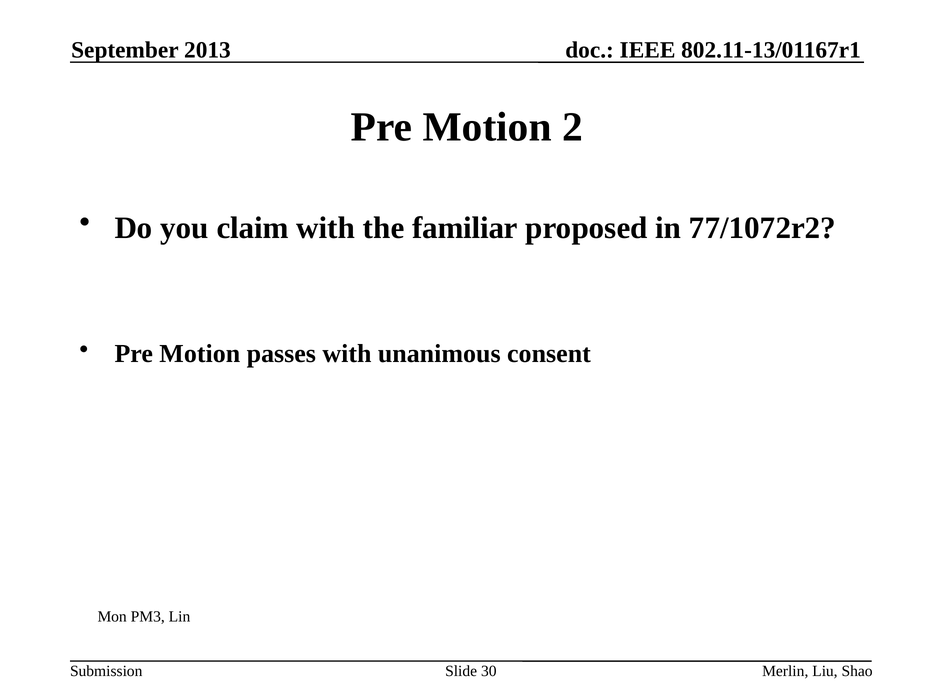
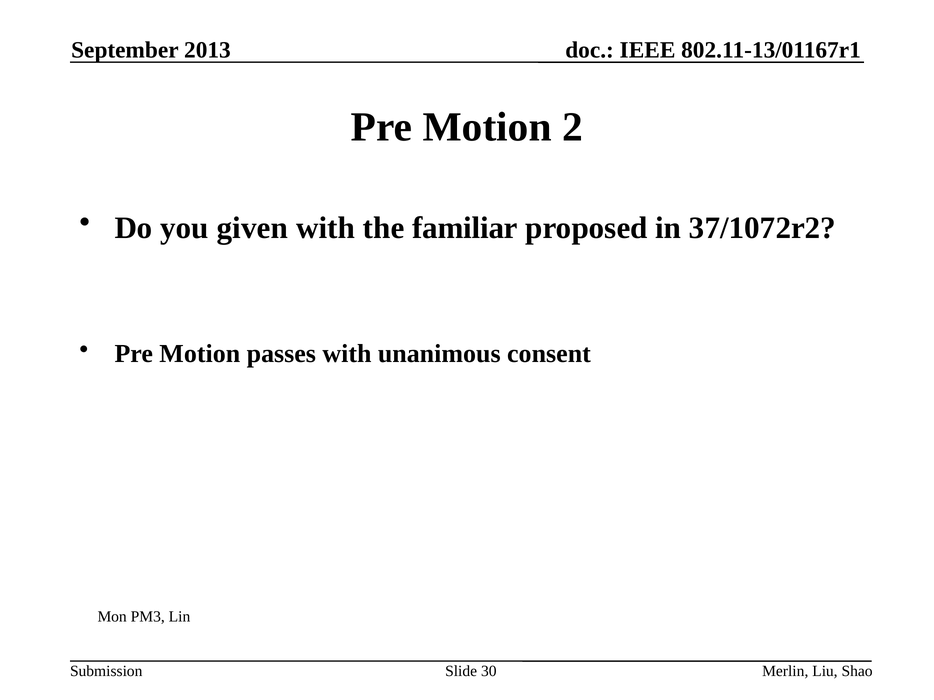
claim: claim -> given (252, 228)
77/1072r2: 77/1072r2 -> 37/1072r2 (763, 228)
